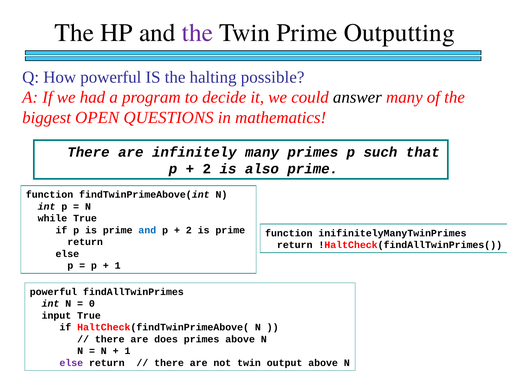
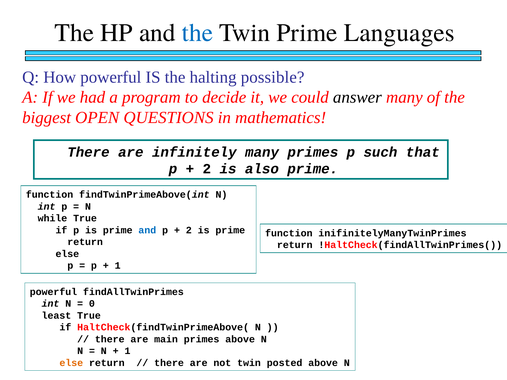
the colour: purple -> blue (197, 33)
Outputting: Outputting -> Languages (399, 33)
input: input -> least (56, 316)
does: does -> main (166, 339)
else colour: purple -> orange (71, 363)
output: output -> posted (285, 363)
